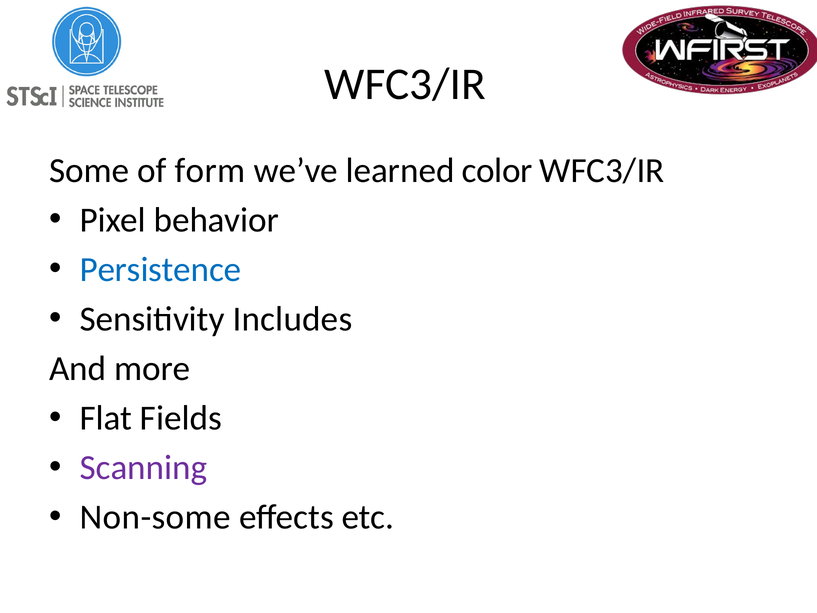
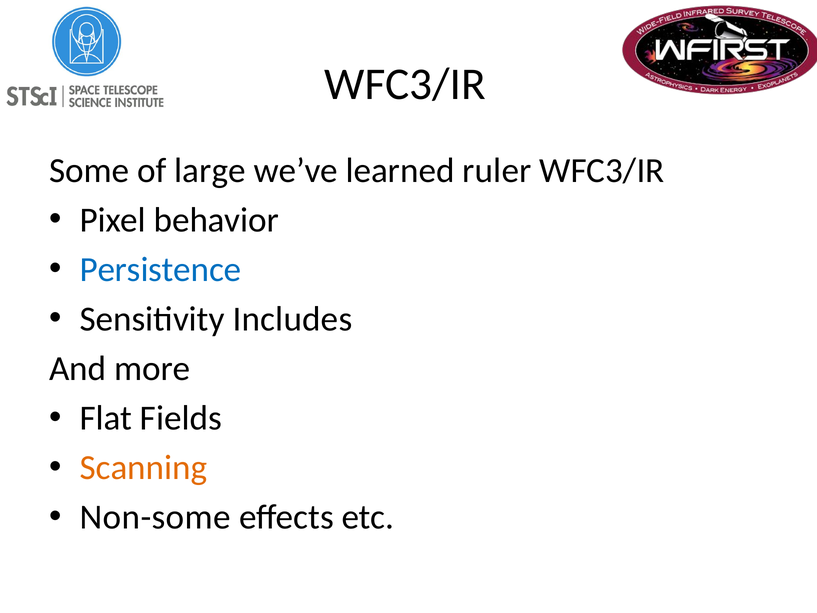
form: form -> large (210, 171)
color: color -> ruler (497, 171)
Scanning colour: purple -> orange (143, 468)
